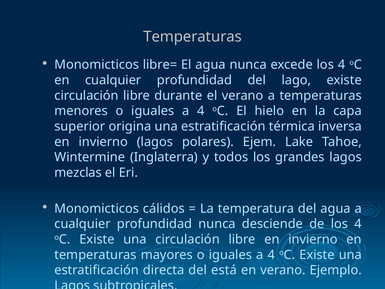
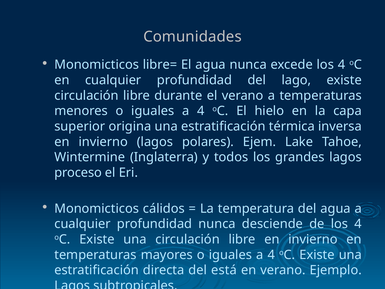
Temperaturas: Temperaturas -> Comunidades (192, 37)
mezclas: mezclas -> proceso (78, 172)
